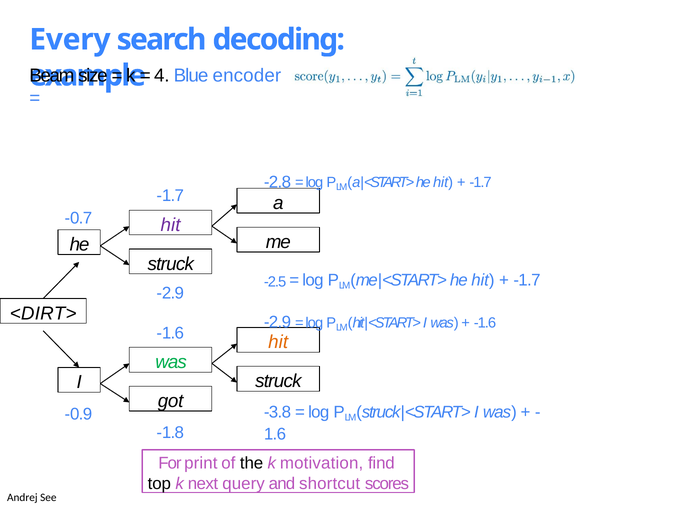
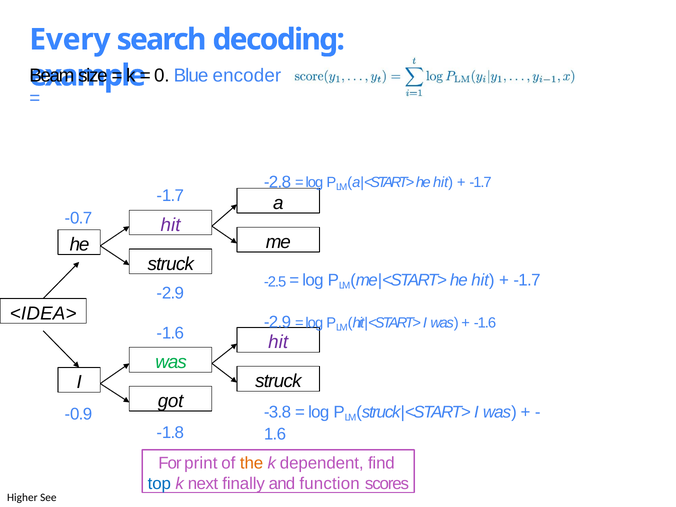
4: 4 -> 0 (162, 76)
<DIRT>: <DIRT> -> <IDEA> (43, 313)
hit colour: orange -> purple (278, 342)
the colour: black -> orange (252, 463)
motivation: motivation -> dependent (322, 463)
top colour: black -> blue (159, 484)
query: query -> finally (244, 484)
shortcut: shortcut -> function (330, 484)
Andrej: Andrej -> Higher (22, 497)
